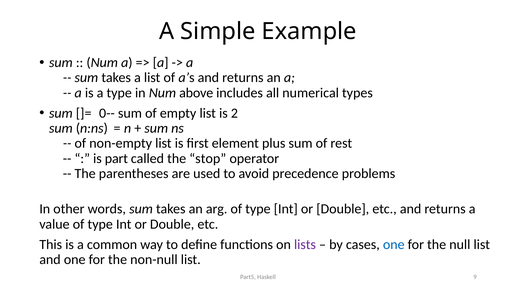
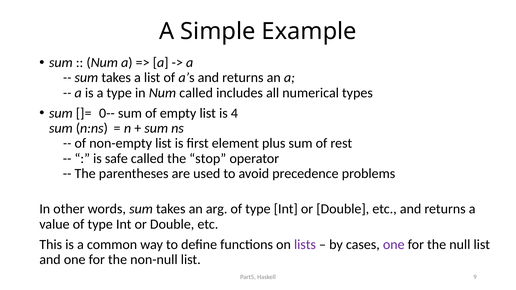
Num above: above -> called (196, 93)
2: 2 -> 4 (234, 113)
part: part -> safe (116, 159)
one colour: blue -> purple (394, 245)
